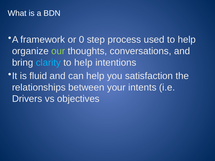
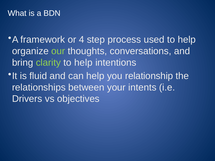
0: 0 -> 4 (82, 40)
clarity colour: light blue -> light green (48, 63)
satisfaction: satisfaction -> relationship (149, 76)
